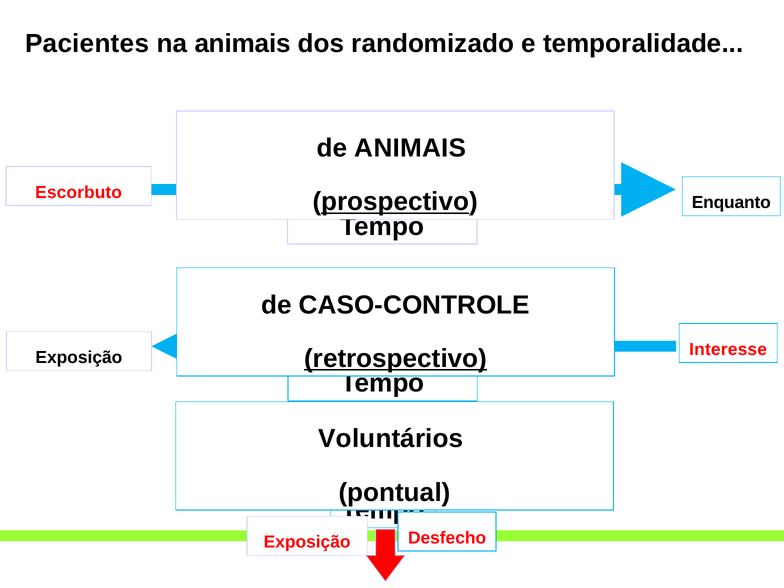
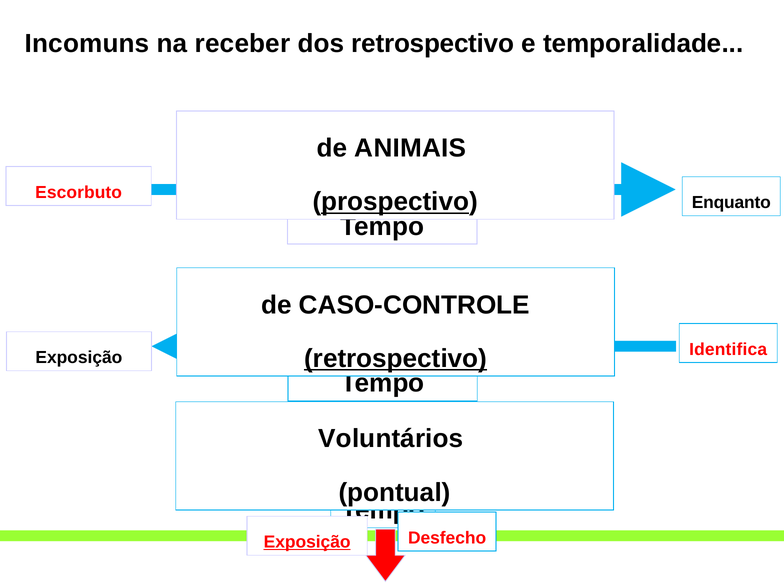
Pacientes: Pacientes -> Incomuns (87, 44)
na animais: animais -> receber (242, 44)
dos randomizado: randomizado -> retrospectivo (433, 44)
Interesse: Interesse -> Identifica (728, 349)
Exposição underline: none -> present (307, 542)
